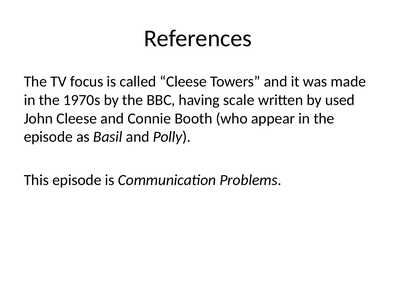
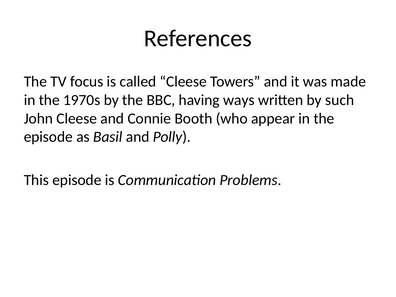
scale: scale -> ways (239, 100)
used: used -> such (340, 100)
